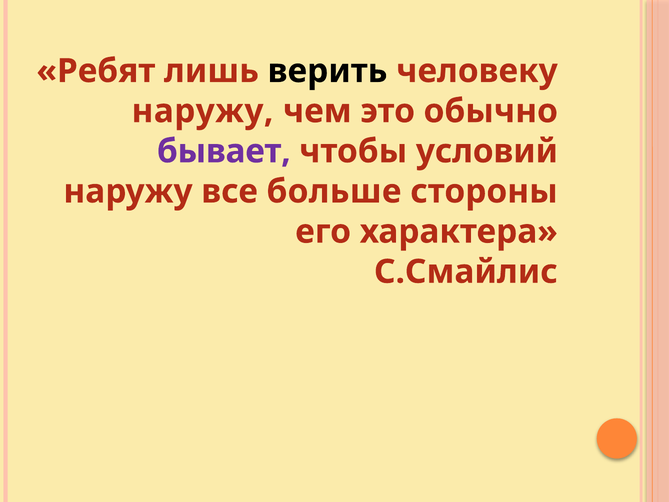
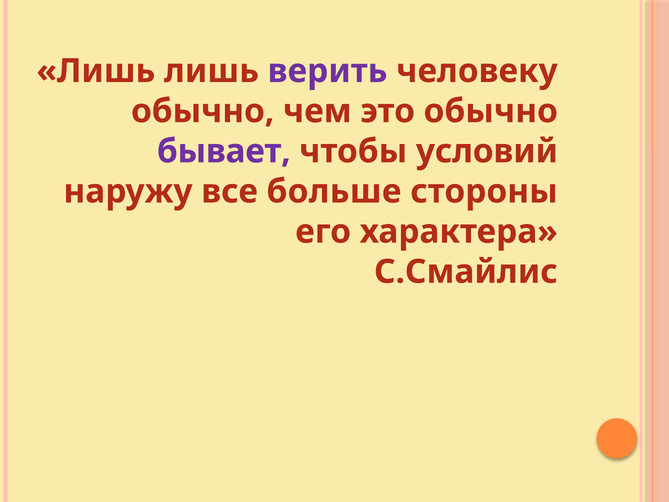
Ребят: Ребят -> Лишь (96, 71)
верить colour: black -> purple (328, 71)
наружу: наружу -> обычно (203, 111)
